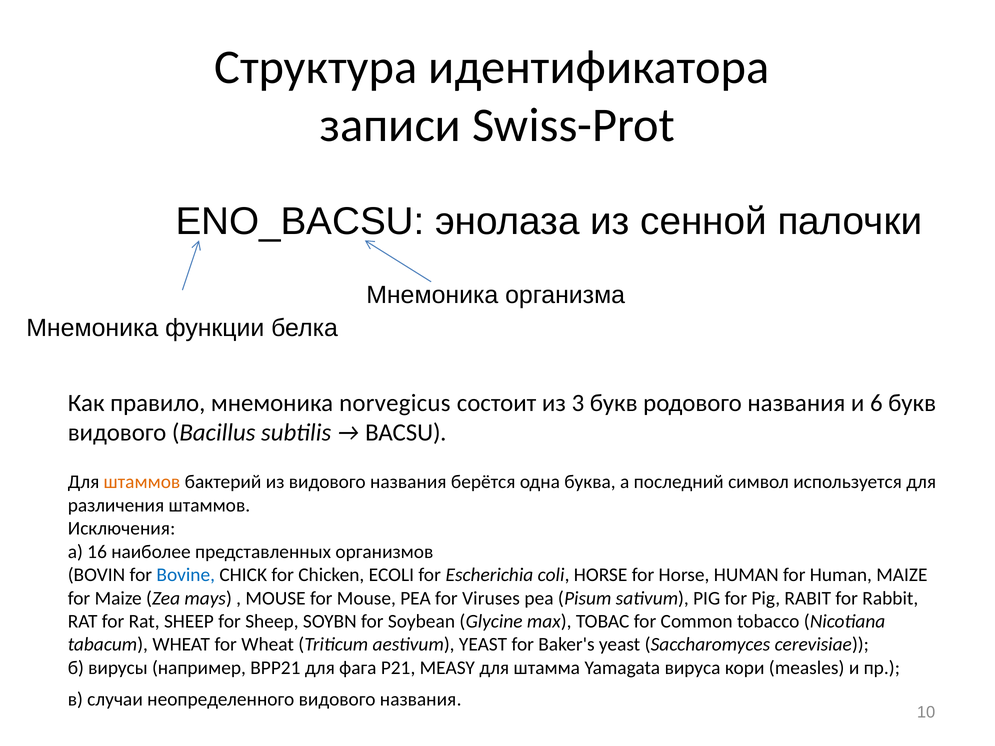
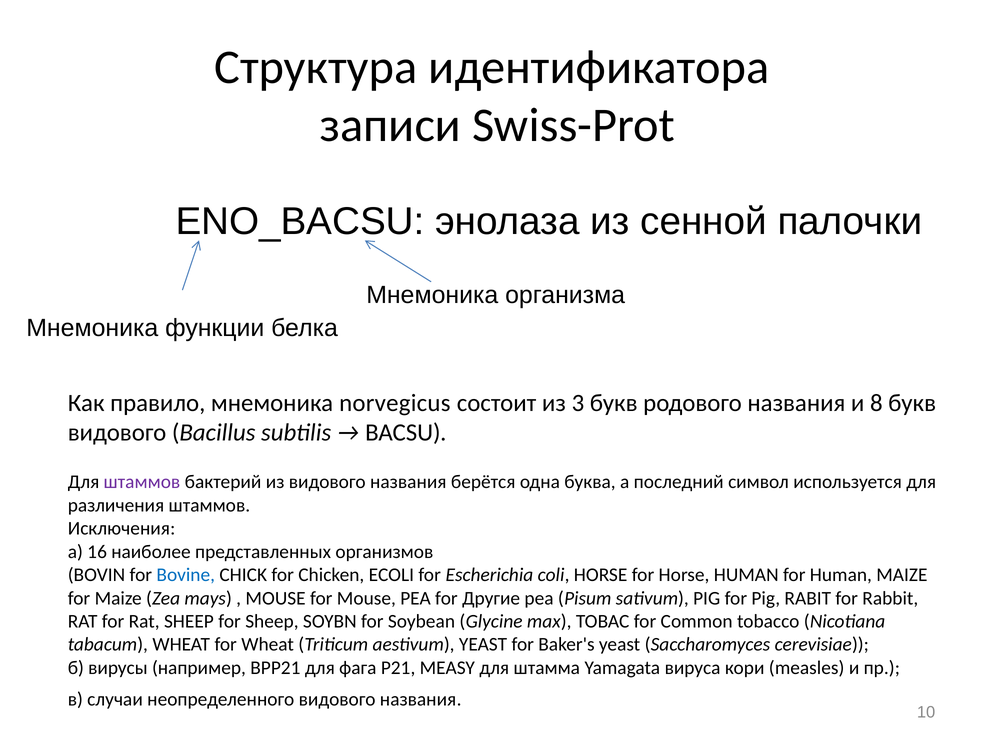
6: 6 -> 8 (876, 403)
штаммов colour: orange -> purple (142, 482)
Viruses: Viruses -> Другие (491, 598)
